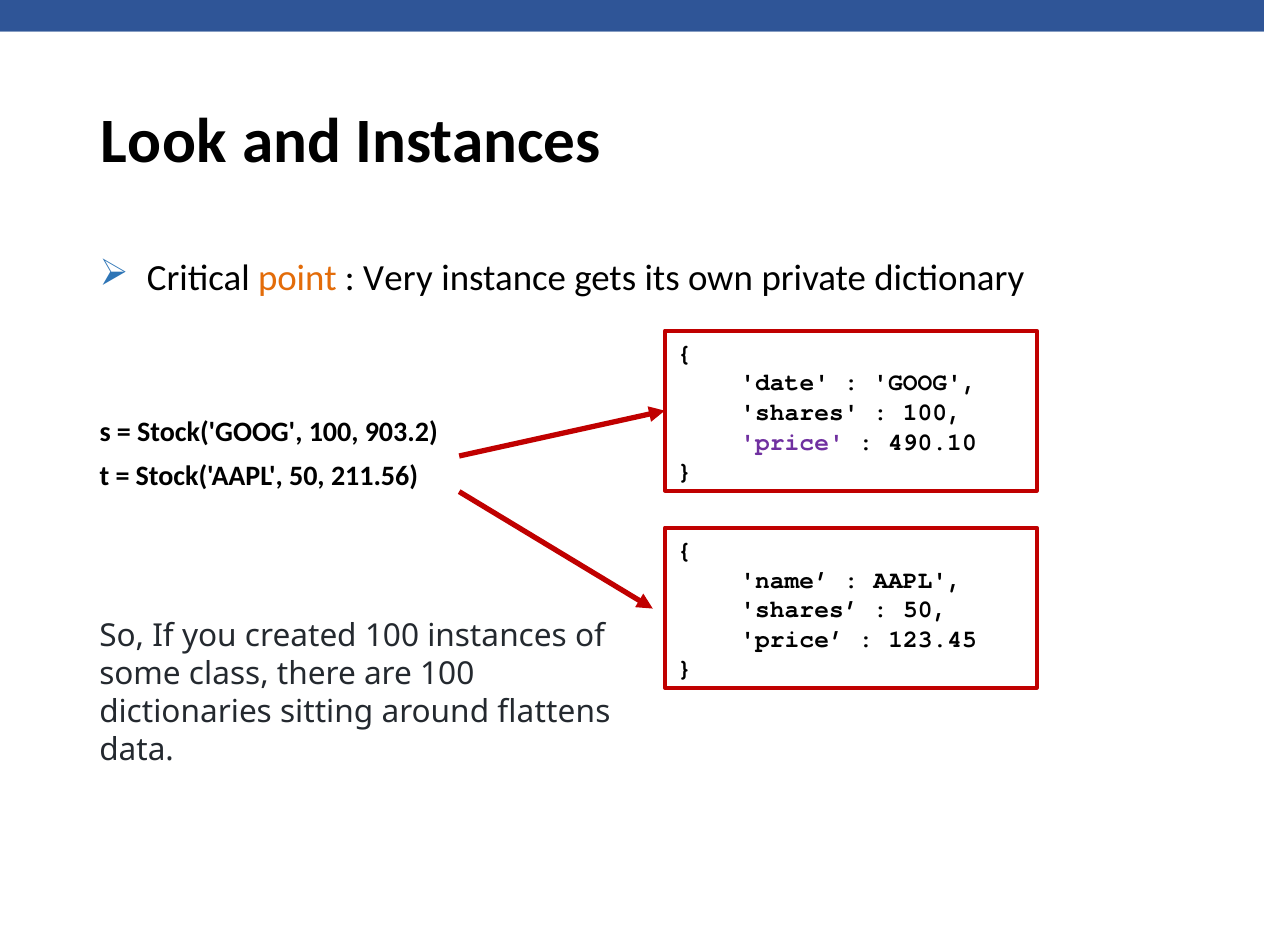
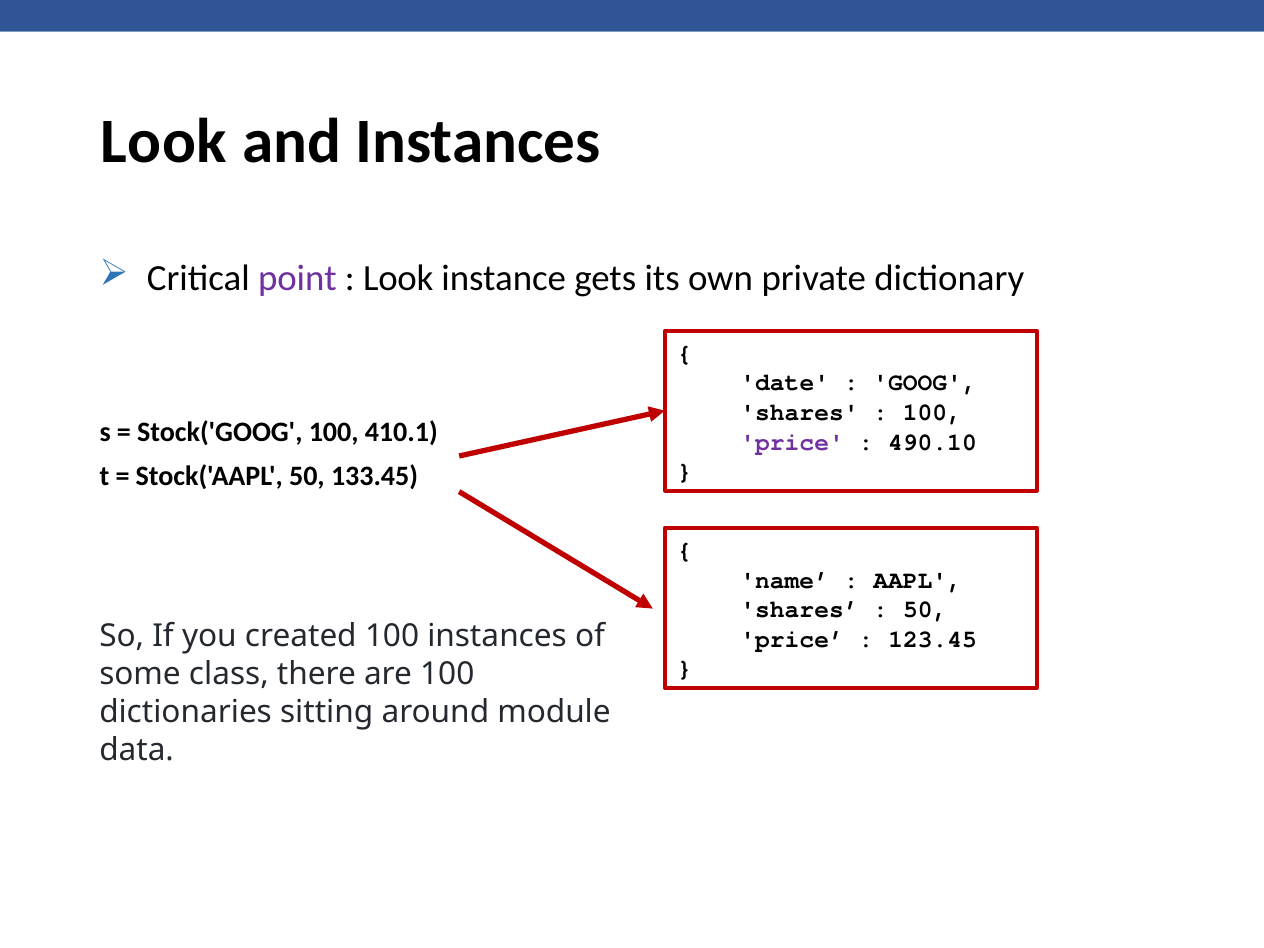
point colour: orange -> purple (297, 278)
Very: Very -> Look (398, 278)
903.2: 903.2 -> 410.1 (401, 433)
211.56: 211.56 -> 133.45 (375, 476)
flattens: flattens -> module (554, 712)
